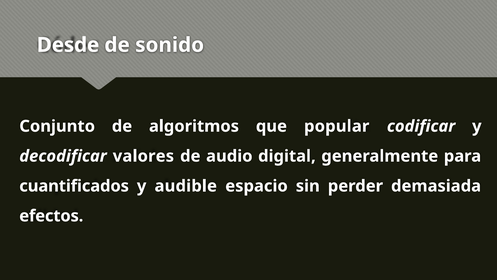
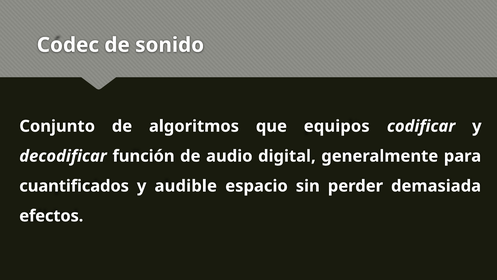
Desde: Desde -> Codec (68, 45)
popular: popular -> equipos (337, 126)
valores: valores -> función (144, 156)
